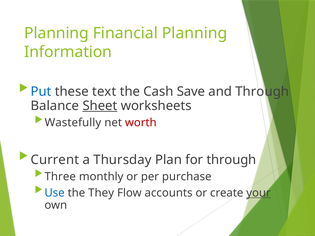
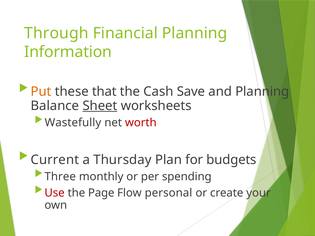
Planning: Planning -> Through (56, 33)
Put colour: blue -> orange (41, 92)
text: text -> that (104, 92)
and Through: Through -> Planning (262, 92)
for through: through -> budgets (231, 160)
purchase: purchase -> spending (187, 177)
Use colour: blue -> red (55, 193)
They: They -> Page (101, 193)
accounts: accounts -> personal (168, 193)
your underline: present -> none (259, 193)
